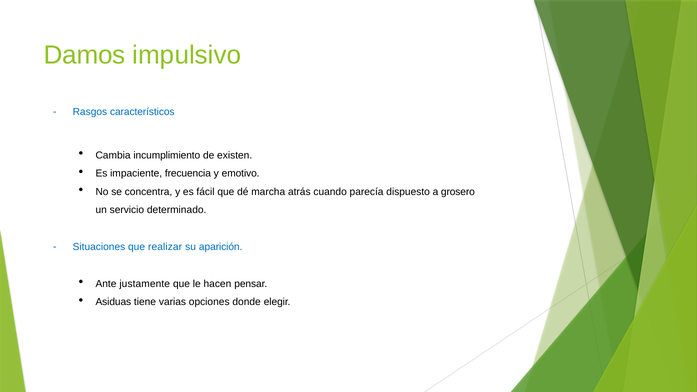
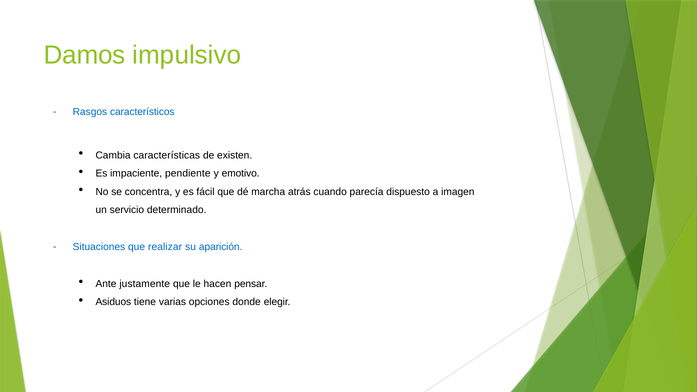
incumplimiento: incumplimiento -> características (167, 155)
frecuencia: frecuencia -> pendiente (188, 174)
grosero: grosero -> imagen (458, 192)
Asiduas: Asiduas -> Asiduos (113, 302)
